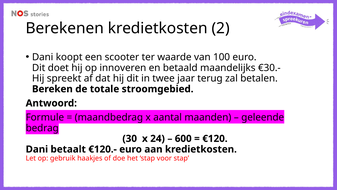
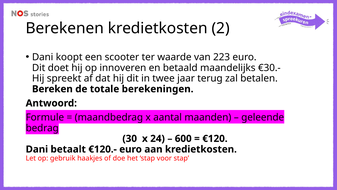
100: 100 -> 223 (222, 57)
stroomgebied: stroomgebied -> berekeningen (158, 89)
